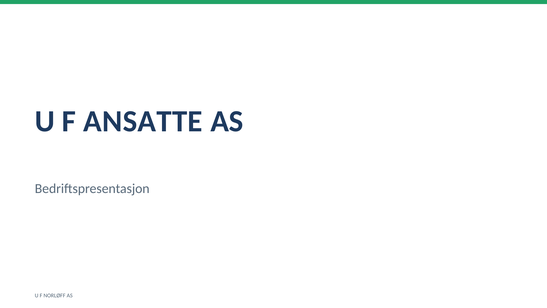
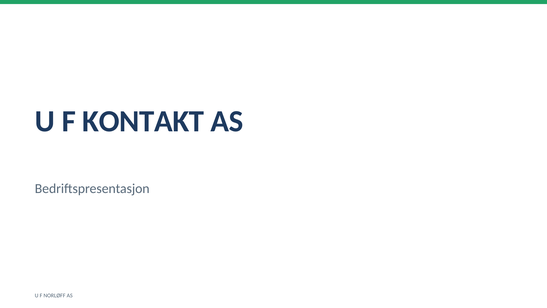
ANSATTE: ANSATTE -> KONTAKT (143, 121)
